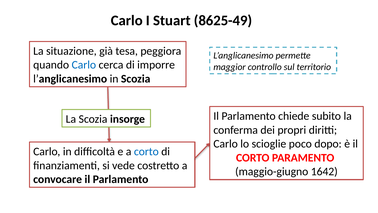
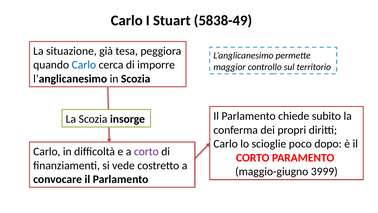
8625-49: 8625-49 -> 5838-49 (223, 21)
corto colour: blue -> purple (146, 151)
1642: 1642 -> 3999 (324, 171)
